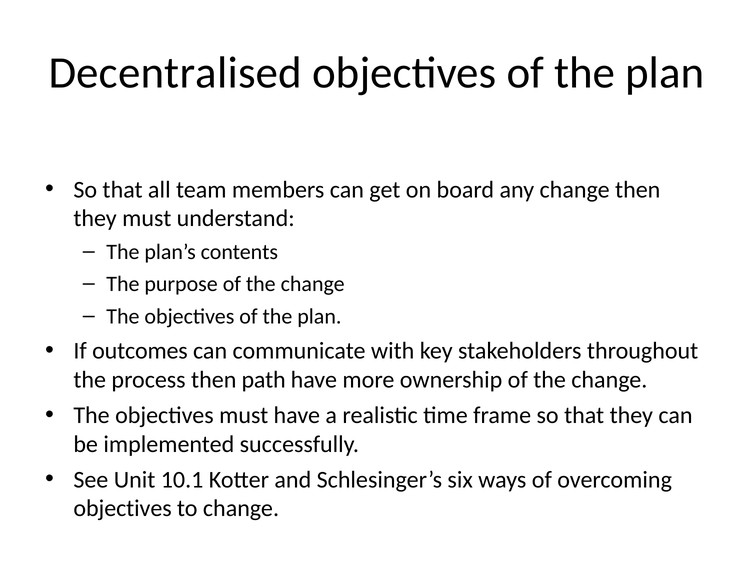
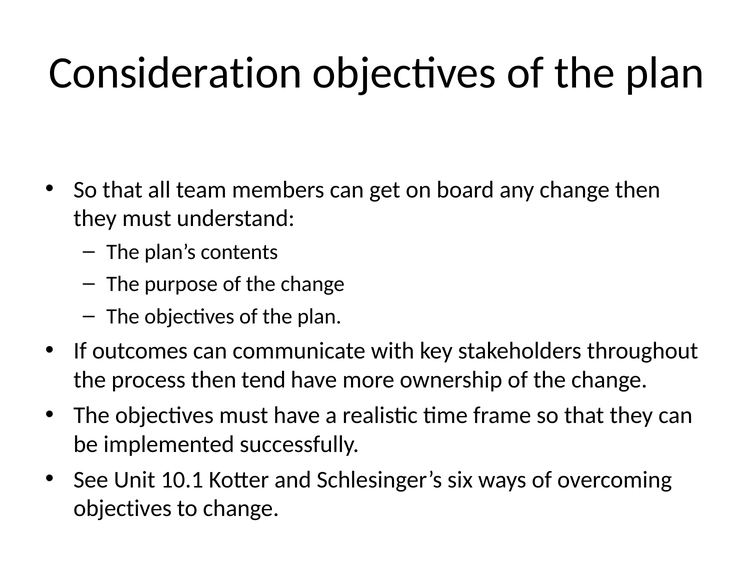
Decentralised: Decentralised -> Consideration (175, 73)
path: path -> tend (264, 380)
